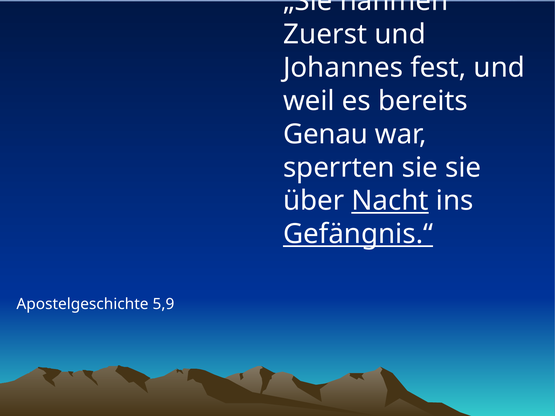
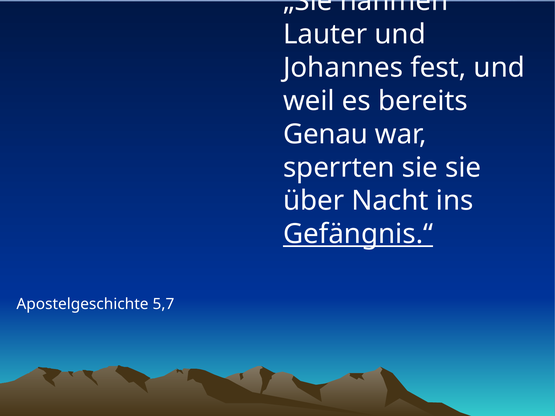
Zuerst: Zuerst -> Lauter (325, 34)
Nacht underline: present -> none (390, 201)
5,9: 5,9 -> 5,7 (163, 304)
